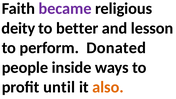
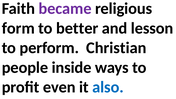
deity: deity -> form (18, 28)
Donated: Donated -> Christian (116, 48)
until: until -> even (59, 87)
also colour: orange -> blue (108, 87)
